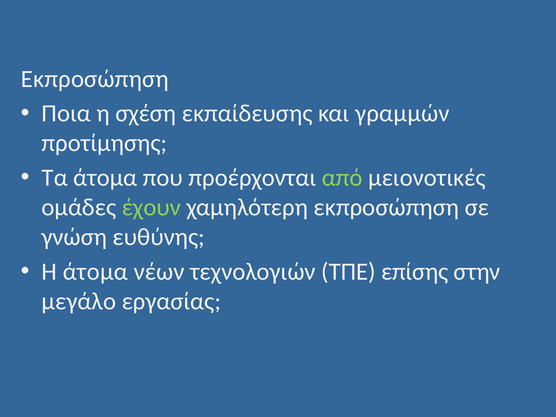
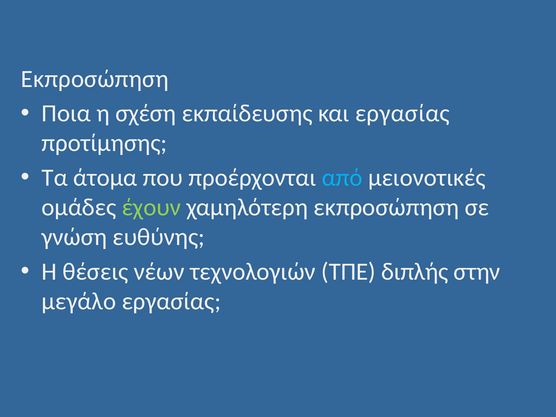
και γραμμών: γραμμών -> εργασίας (402, 114)
από colour: light green -> light blue (342, 178)
Η άτομα: άτομα -> θέσεις (95, 272)
επίσης: επίσης -> διπλής (415, 272)
